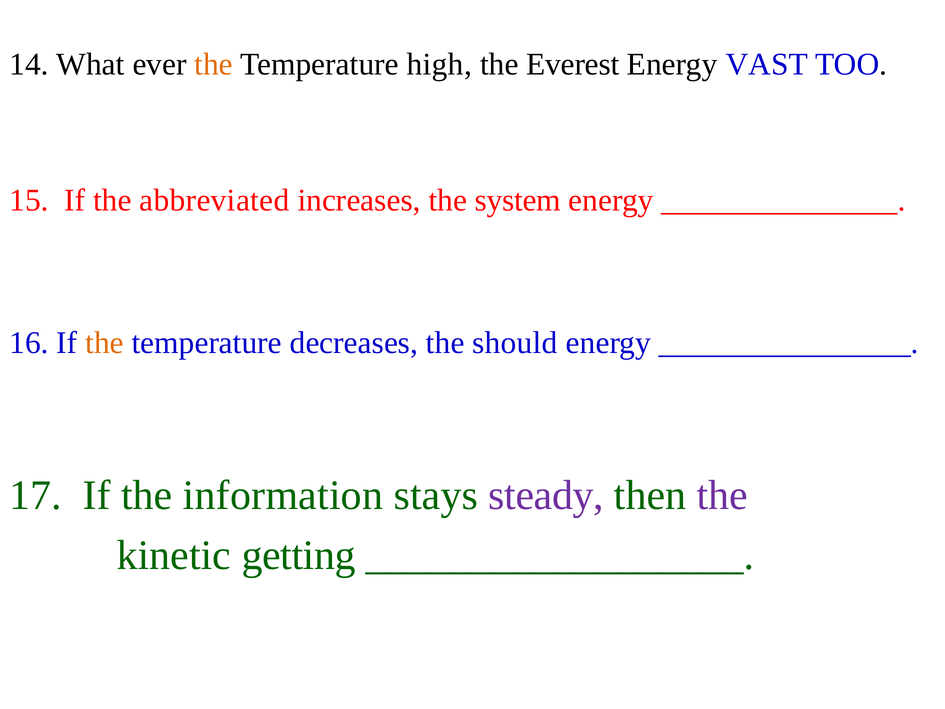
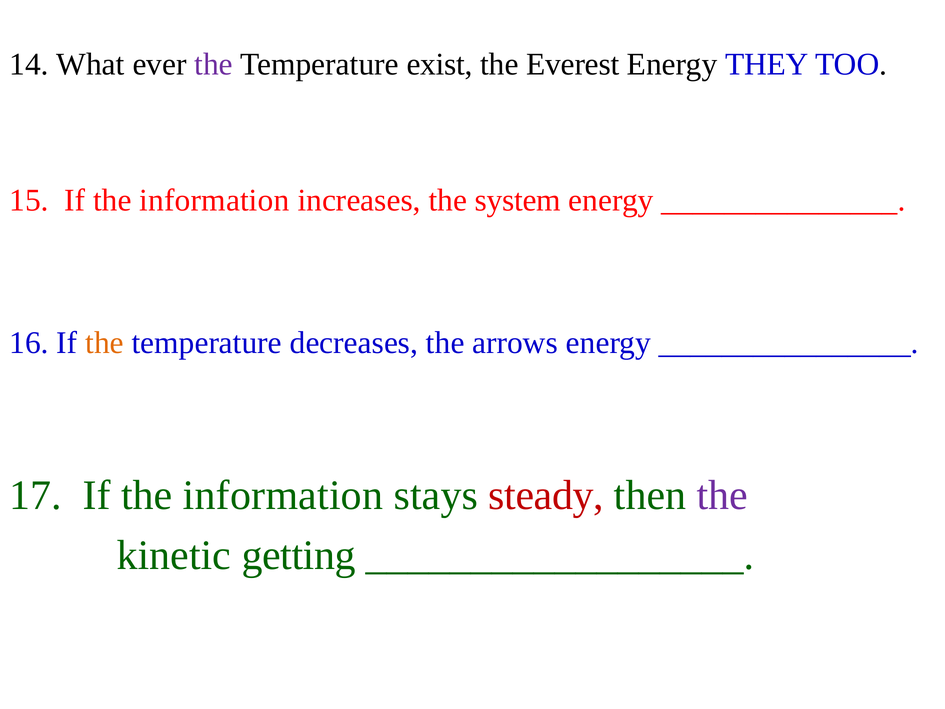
the colour: orange -> purple (214, 64)
high: high -> exist (440, 64)
VAST: VAST -> THEY (767, 64)
15 If the abbreviated: abbreviated -> information (214, 200)
should: should -> arrows (515, 343)
steady colour: purple -> red (546, 495)
